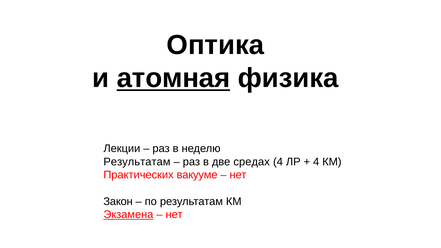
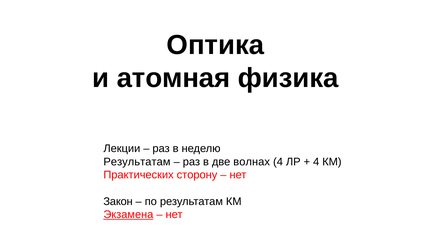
атомная underline: present -> none (173, 78)
средах: средах -> волнах (252, 162)
вакууме: вакууме -> сторону (197, 175)
